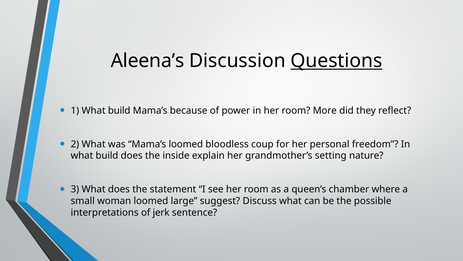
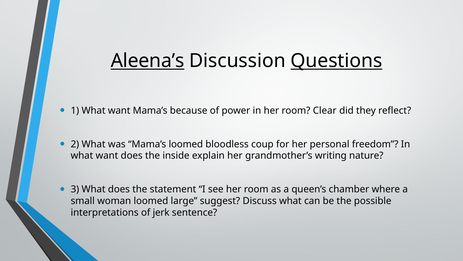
Aleena’s underline: none -> present (148, 61)
1 What build: build -> want (119, 110)
More: More -> Clear (325, 110)
build: build -> want (107, 155)
setting: setting -> writing (331, 155)
